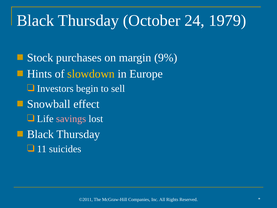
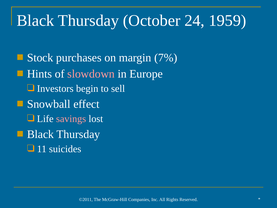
1979: 1979 -> 1959 (227, 21)
9%: 9% -> 7% (166, 58)
slowdown colour: yellow -> pink (91, 74)
